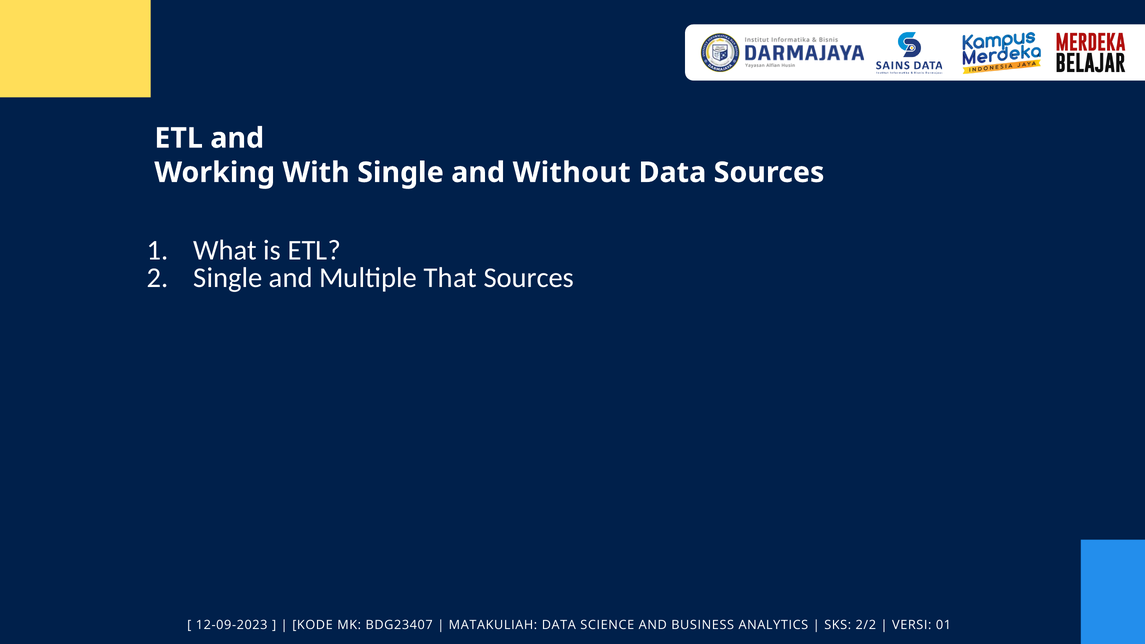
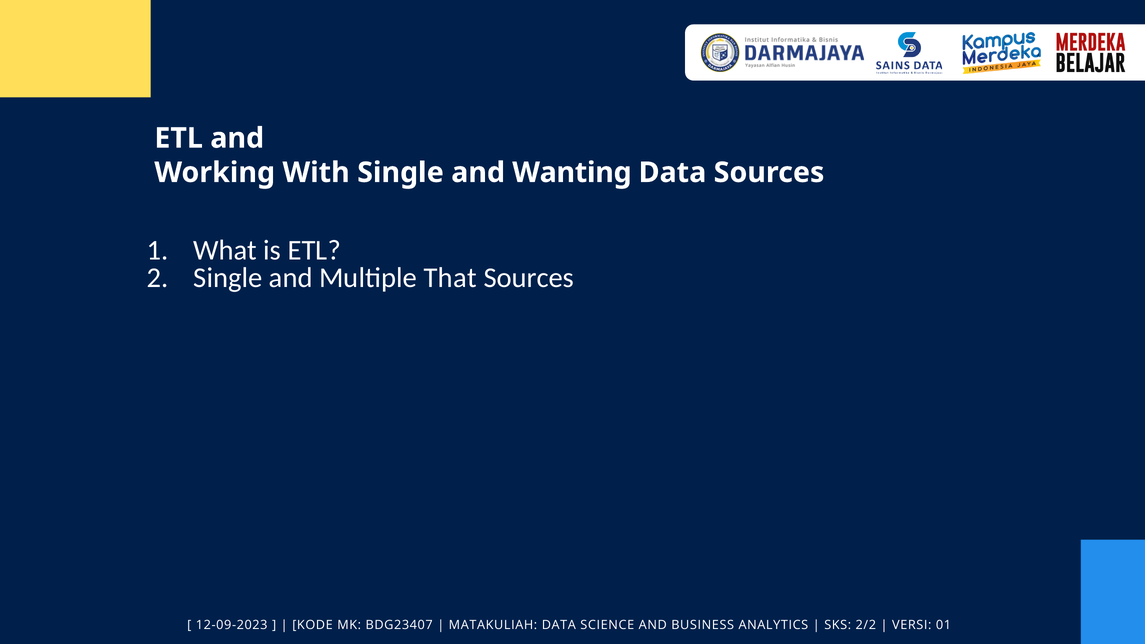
Without: Without -> Wanting (572, 173)
